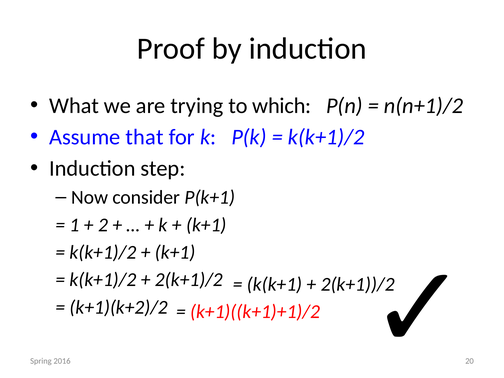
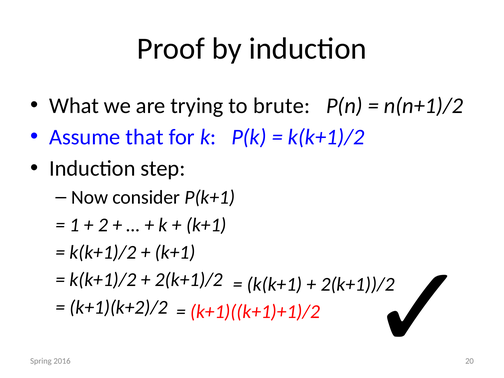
which: which -> brute (282, 106)
